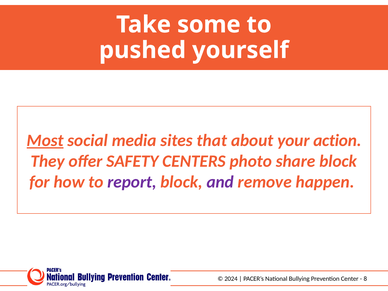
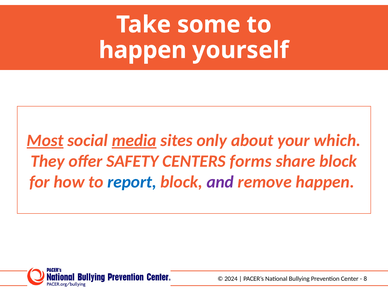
pushed: pushed -> happen (143, 50)
media underline: none -> present (134, 140)
that: that -> only (212, 140)
action: action -> which (337, 140)
photo: photo -> forms (251, 161)
report colour: purple -> blue (132, 182)
